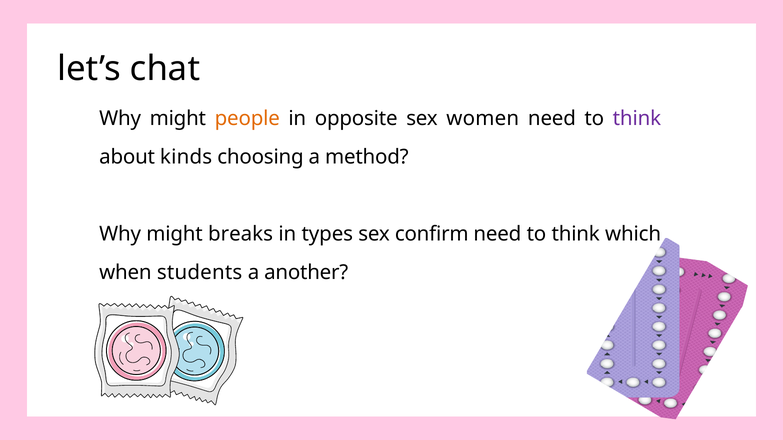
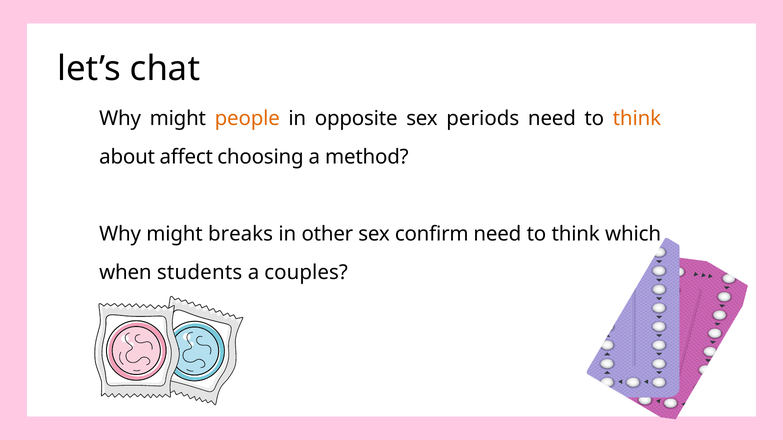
women: women -> periods (483, 119)
think colour: purple -> orange (637, 119)
kinds: kinds -> affect (186, 157)
types: types -> other (327, 234)
another: another -> couples (306, 273)
